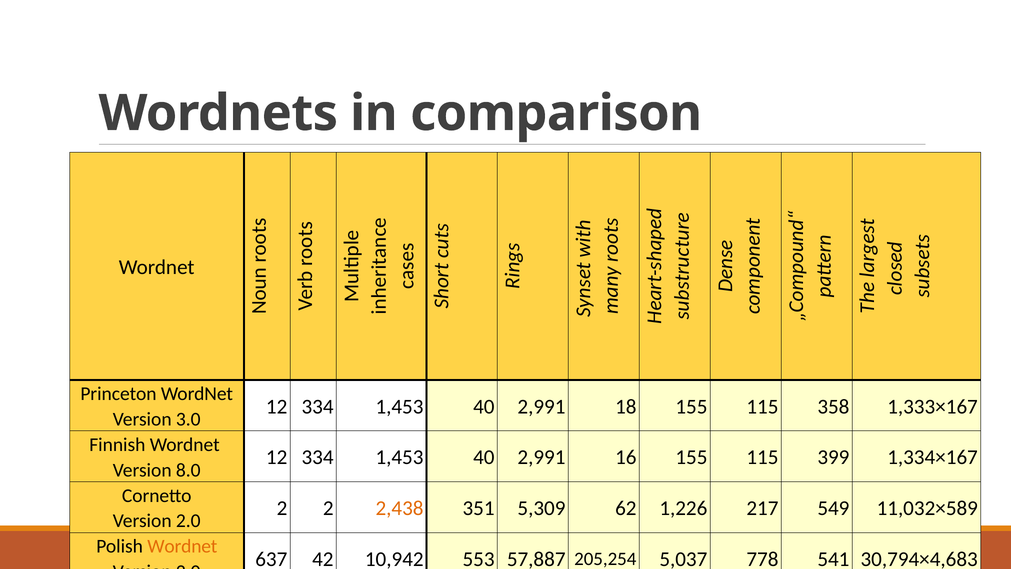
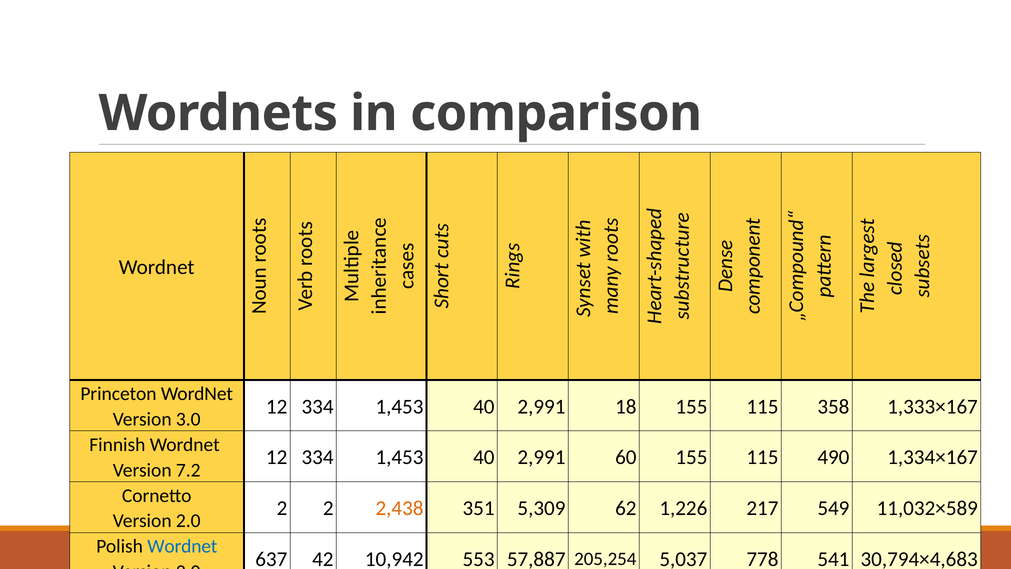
16: 16 -> 60 (626, 457)
399: 399 -> 490 (833, 457)
8.0: 8.0 -> 7.2 (188, 470)
Wordnet colour: orange -> blue (182, 546)
